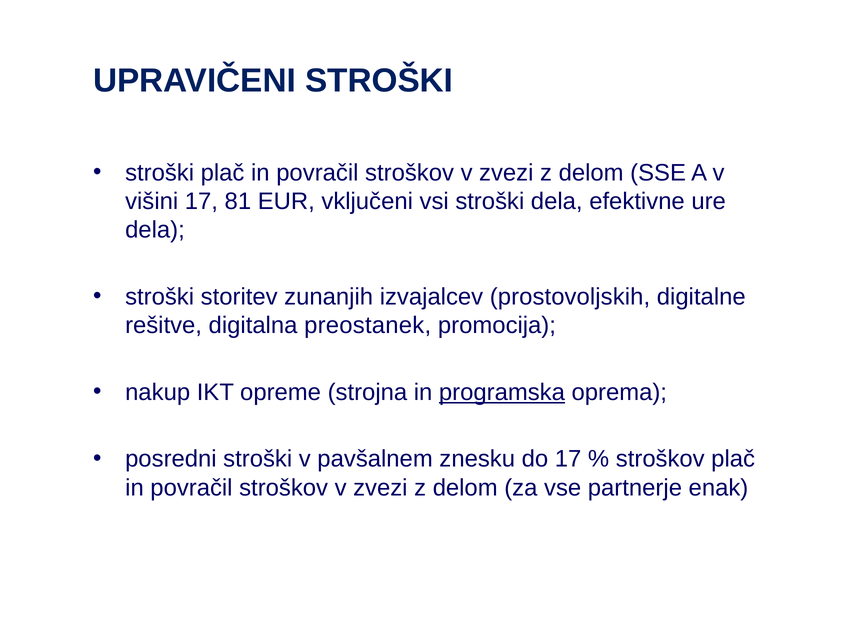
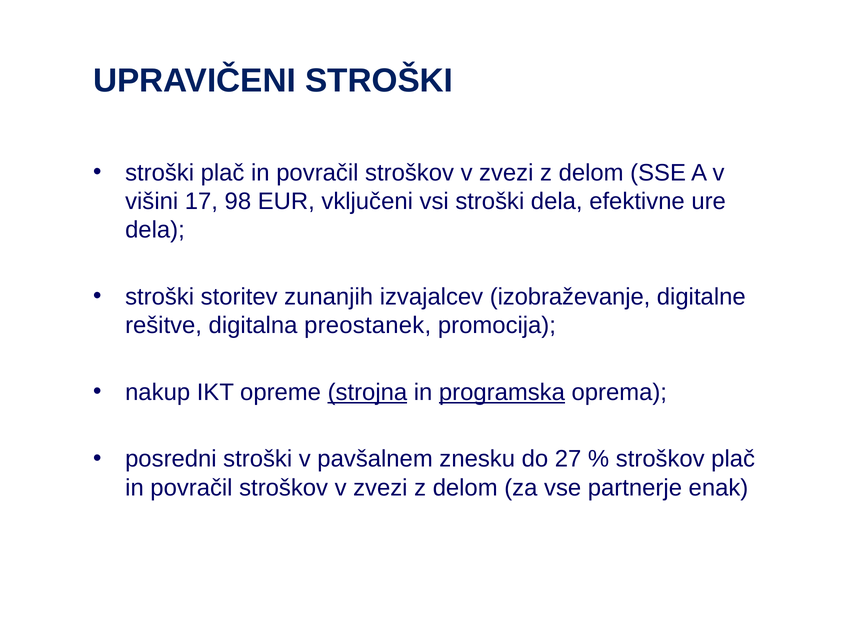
81: 81 -> 98 (238, 201)
prostovoljskih: prostovoljskih -> izobraževanje (570, 297)
strojna underline: none -> present (367, 392)
do 17: 17 -> 27 (568, 459)
